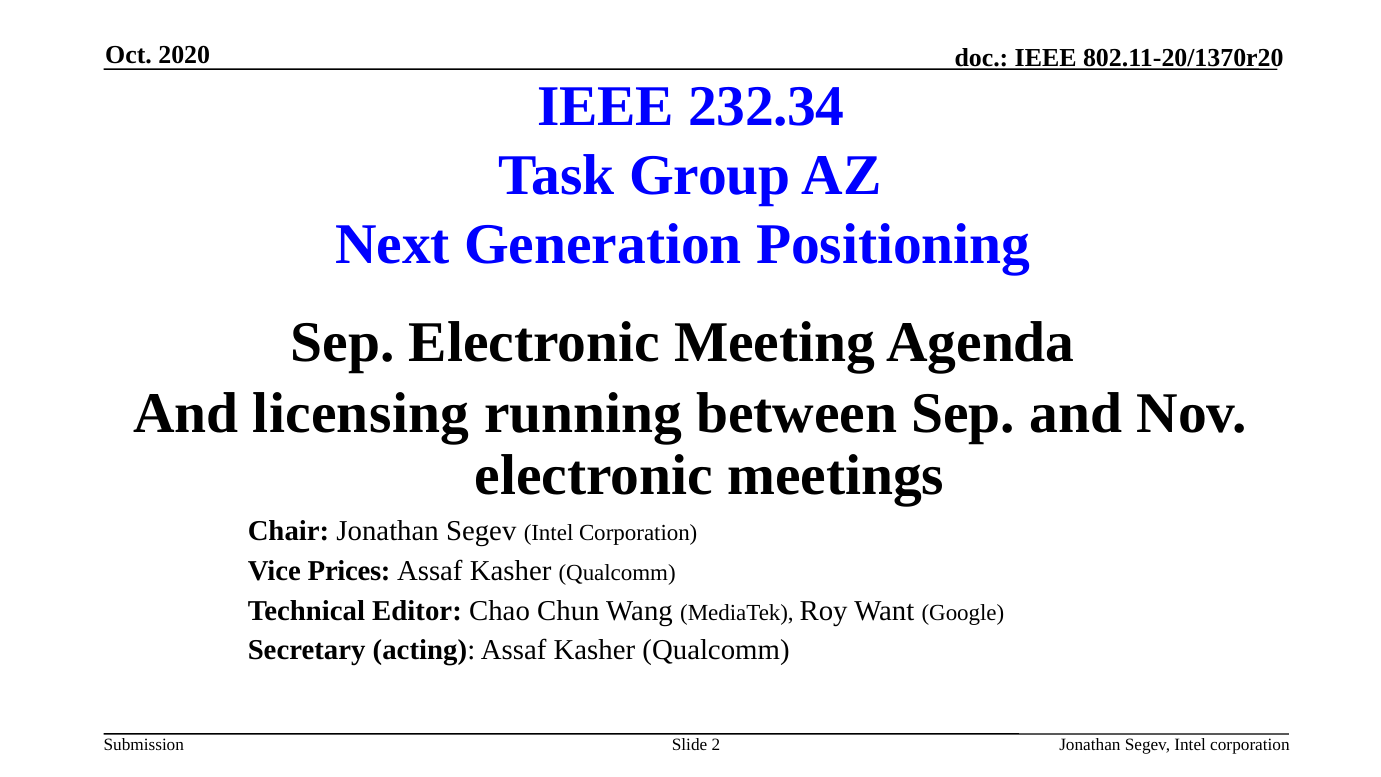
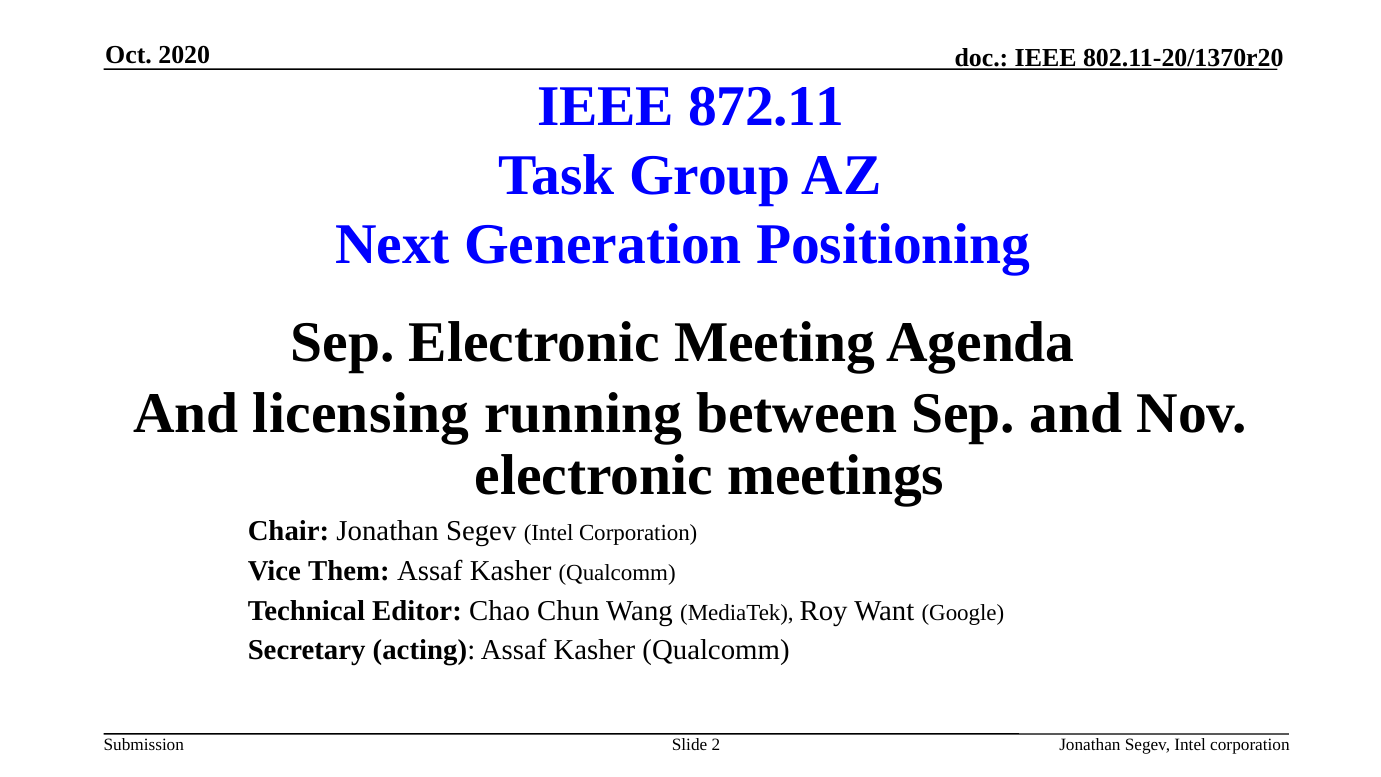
232.34: 232.34 -> 872.11 (766, 107)
Prices: Prices -> Them (349, 571)
